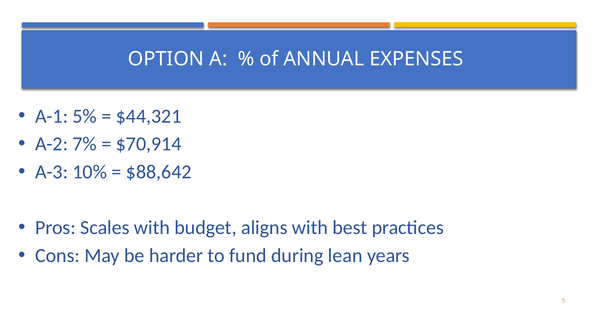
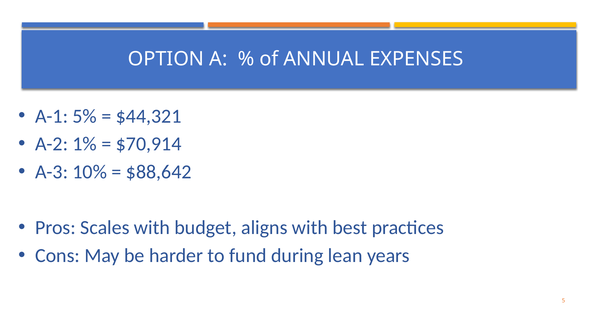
7%: 7% -> 1% (85, 144)
